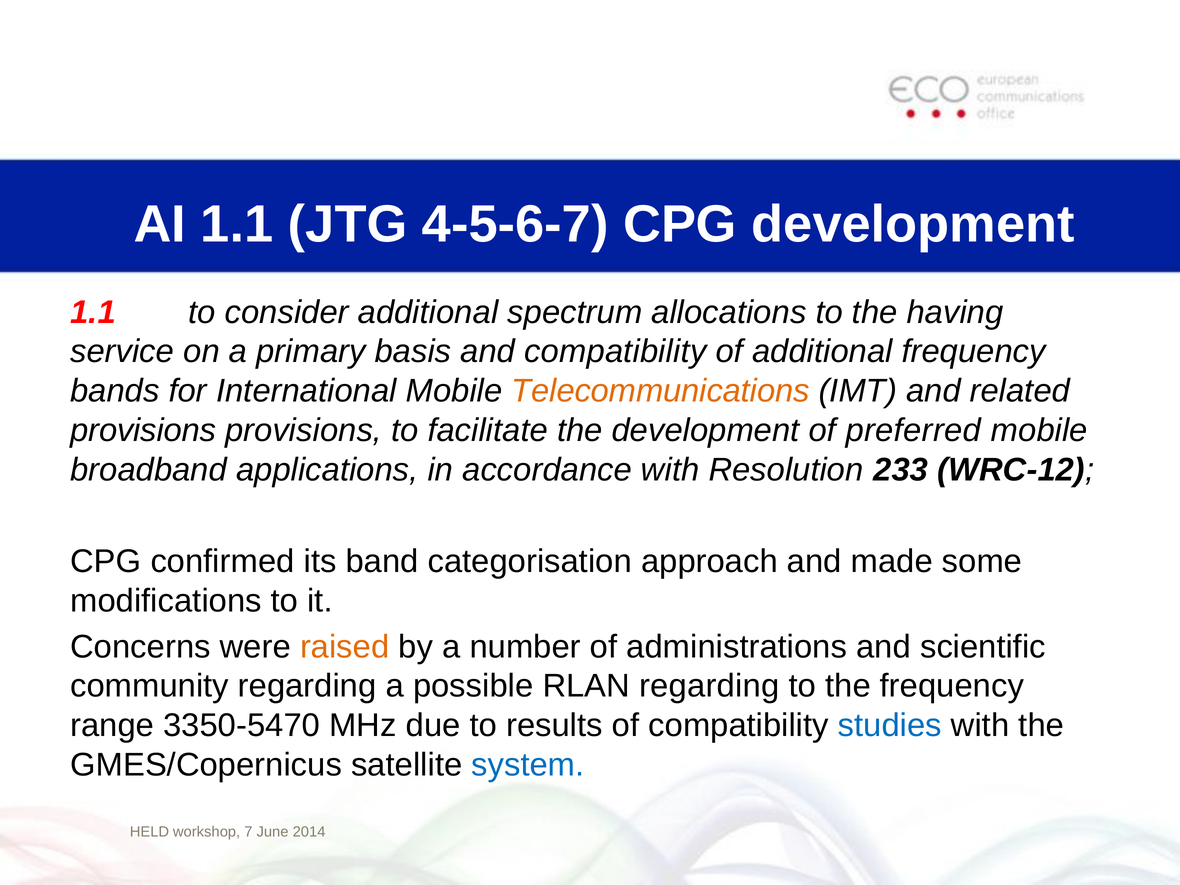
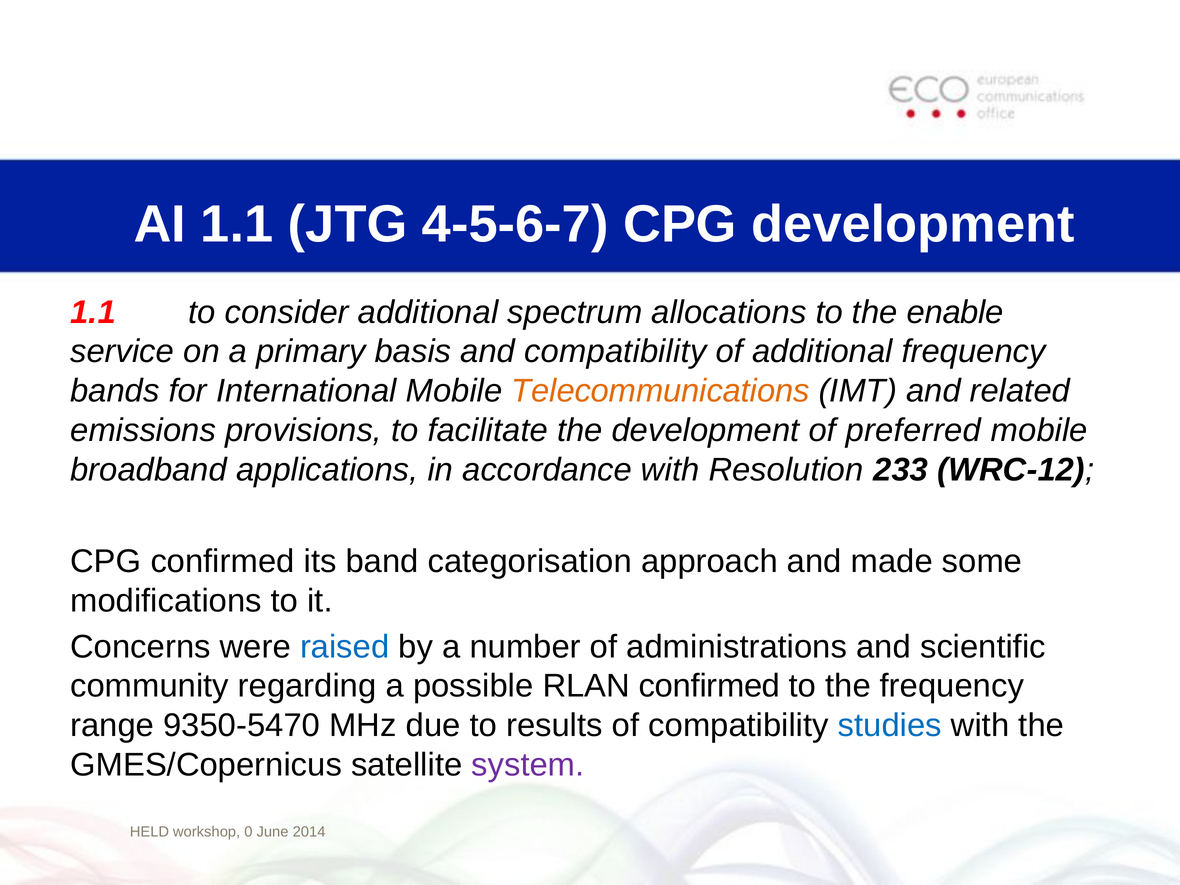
having: having -> enable (955, 312)
provisions: provisions -> emissions (143, 430)
raised colour: orange -> blue (345, 647)
RLAN regarding: regarding -> confirmed (710, 686)
3350-5470: 3350-5470 -> 9350-5470 (242, 725)
system colour: blue -> purple (528, 765)
7: 7 -> 0 (248, 832)
